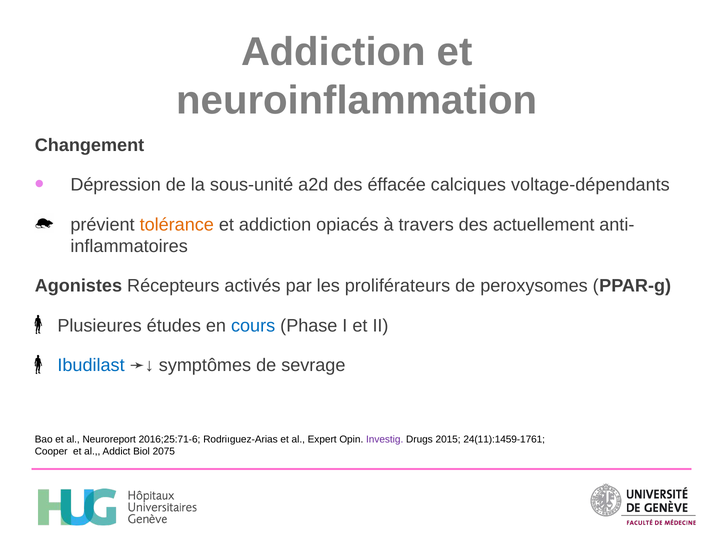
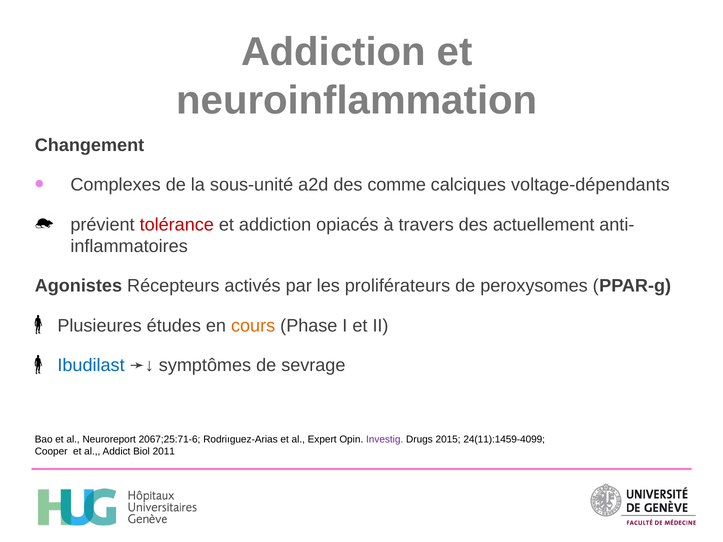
Dépression: Dépression -> Complexes (116, 185)
éffacée: éffacée -> comme (397, 185)
tolérance colour: orange -> red (177, 225)
cours colour: blue -> orange (253, 326)
2016;25:71-6: 2016;25:71-6 -> 2067;25:71-6 (170, 440)
24(11):1459-1761: 24(11):1459-1761 -> 24(11):1459-4099 (504, 440)
2075: 2075 -> 2011 (164, 452)
